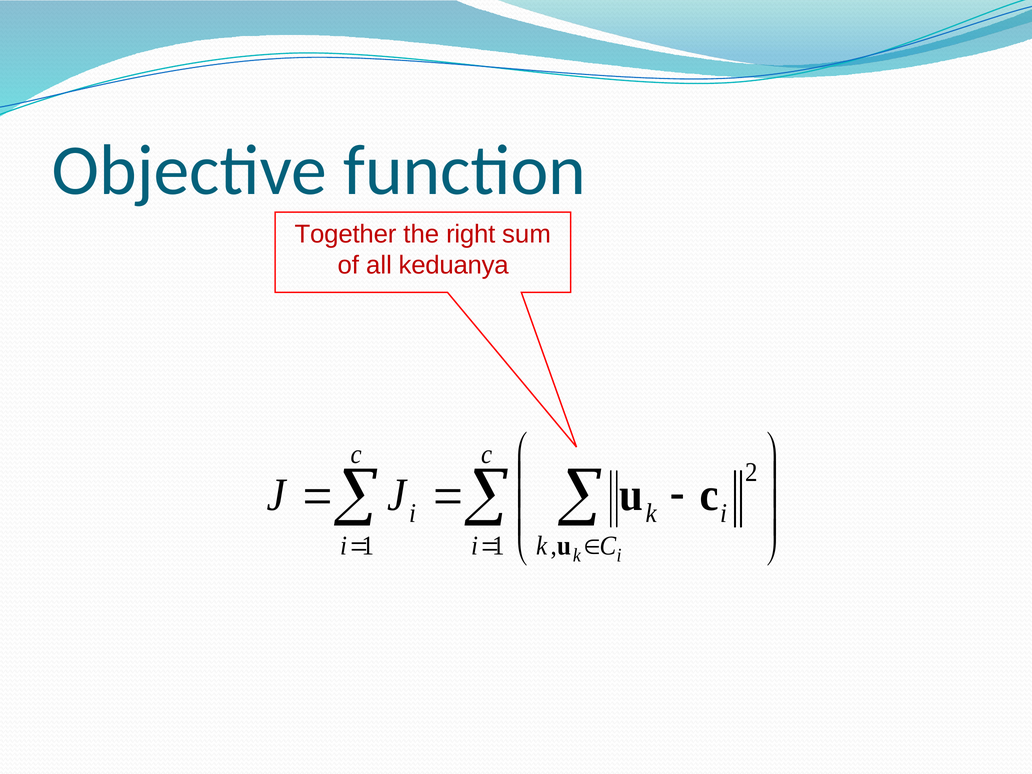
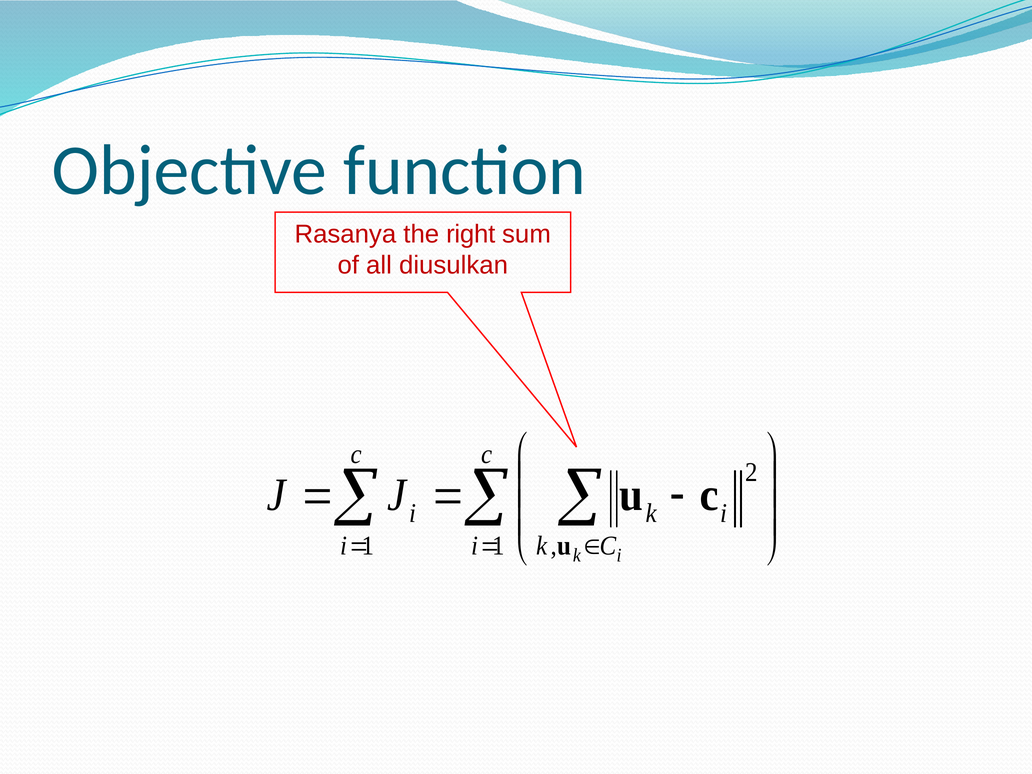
Together: Together -> Rasanya (345, 234)
keduanya: keduanya -> diusulkan (454, 265)
